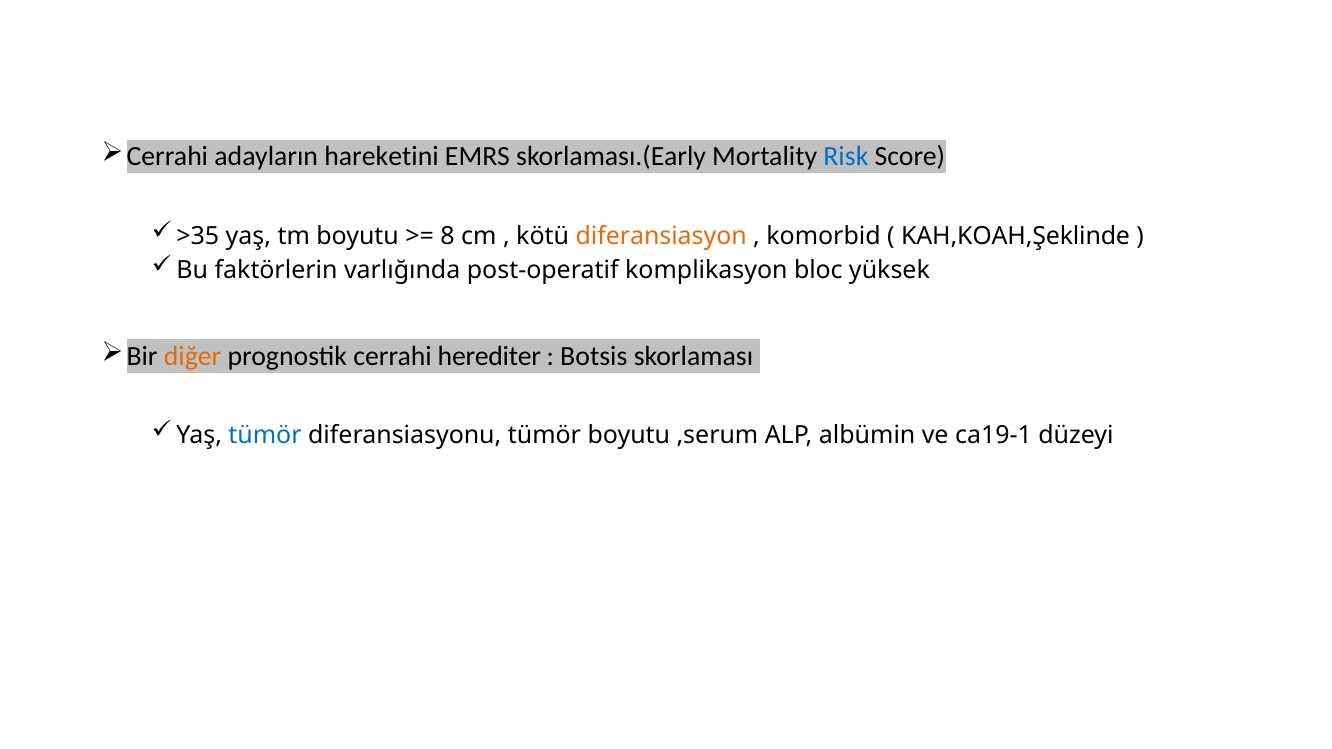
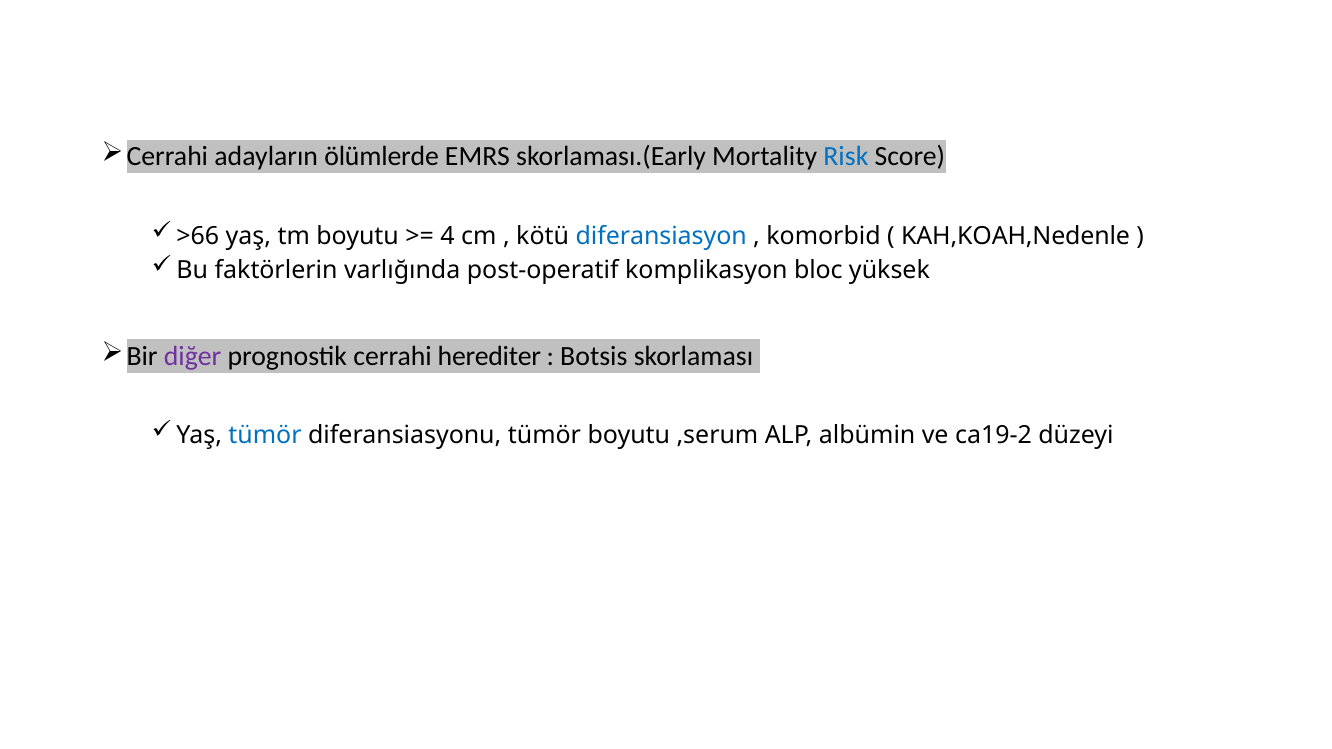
hareketini: hareketini -> ölümlerde (382, 157)
>35: >35 -> >66 (198, 236)
8: 8 -> 4 (448, 236)
diferansiasyon colour: orange -> blue (661, 236)
KAH,KOAH,Şeklinde: KAH,KOAH,Şeklinde -> KAH,KOAH,Nedenle (1016, 236)
diğer colour: orange -> purple (193, 356)
ca19-1: ca19-1 -> ca19-2 (993, 436)
